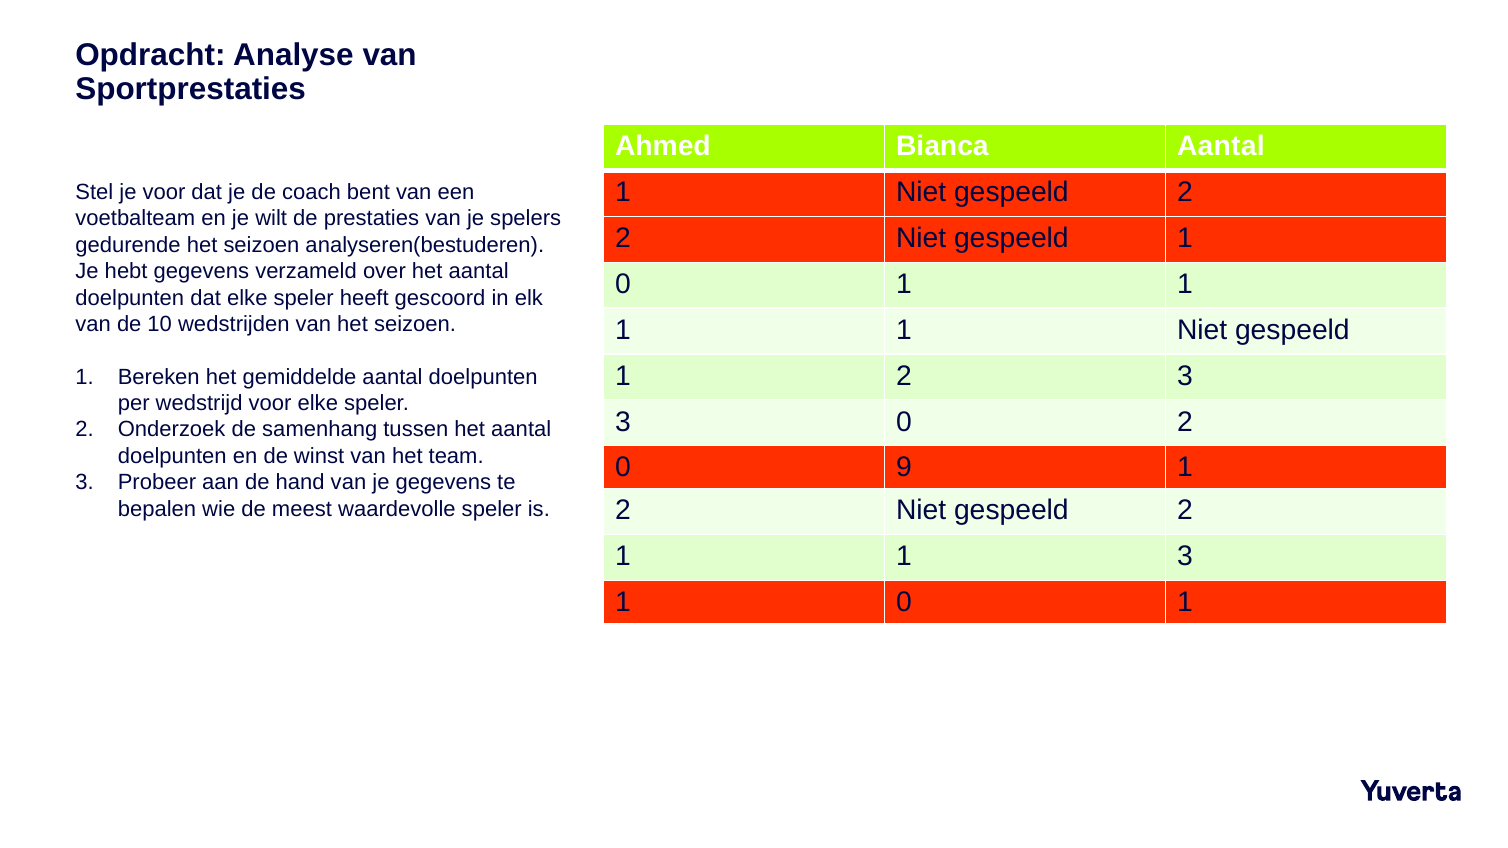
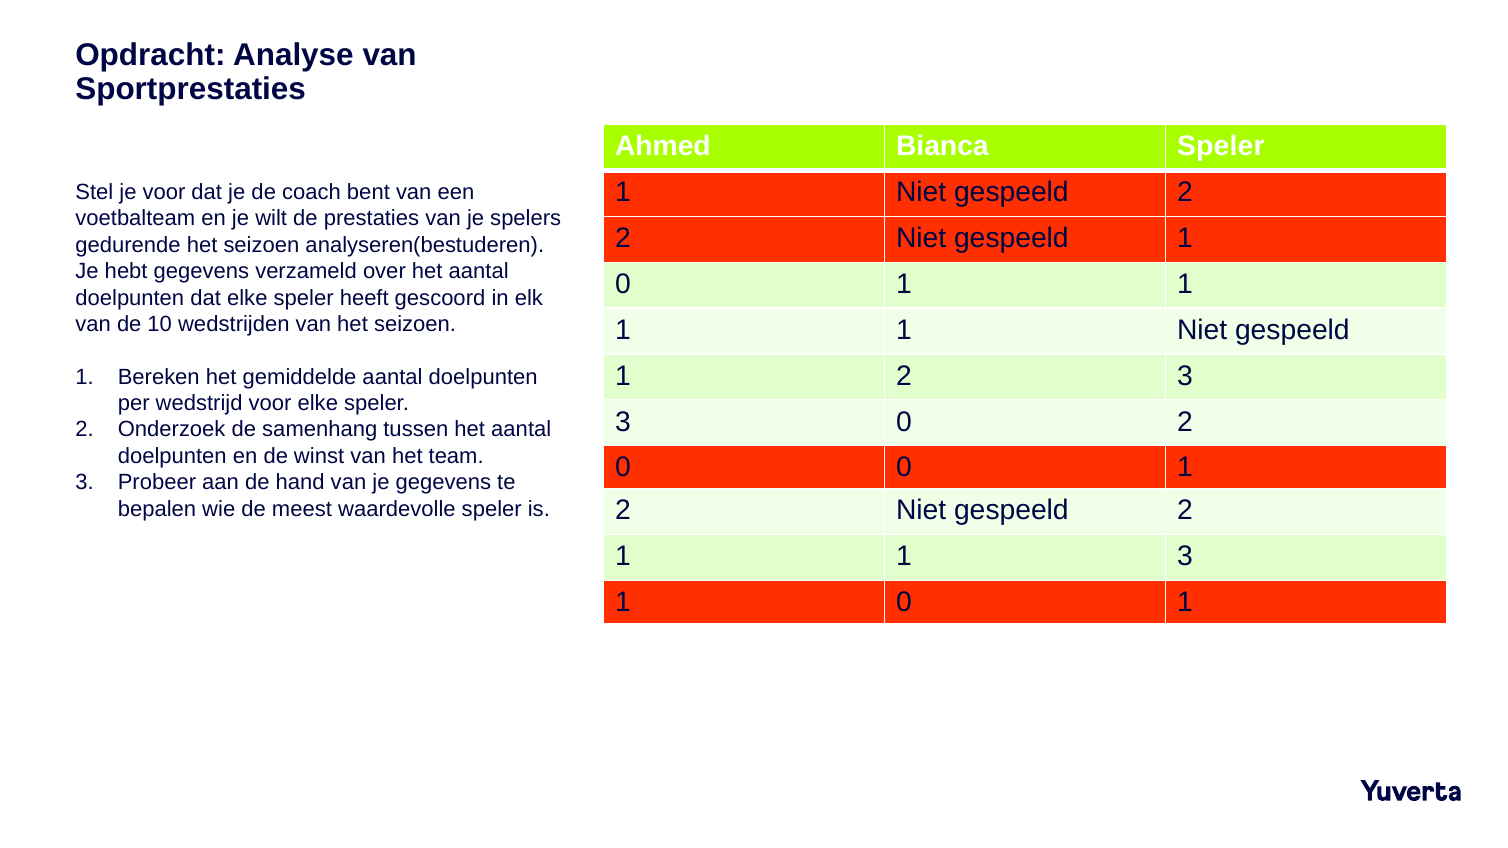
Bianca Aantal: Aantal -> Speler (1221, 147)
0 9: 9 -> 0 (904, 468)
